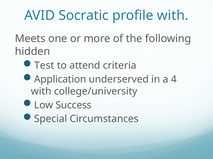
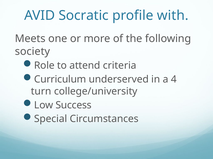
hidden: hidden -> society (32, 52)
Test: Test -> Role (44, 66)
Application: Application -> Curriculum (60, 80)
with: with -> turn (41, 92)
